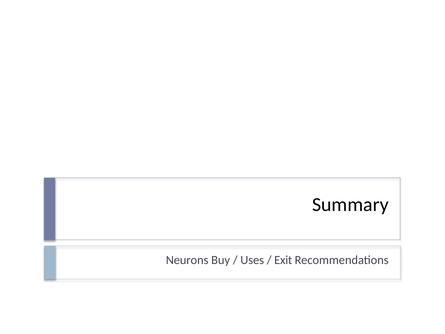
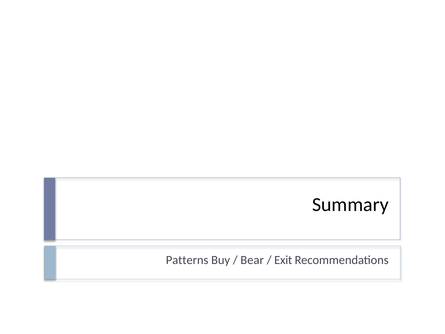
Neurons: Neurons -> Patterns (187, 260)
Uses: Uses -> Bear (252, 260)
